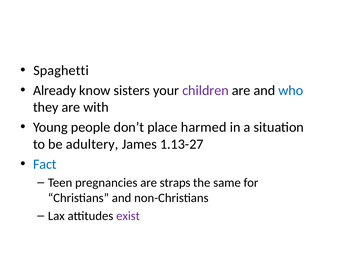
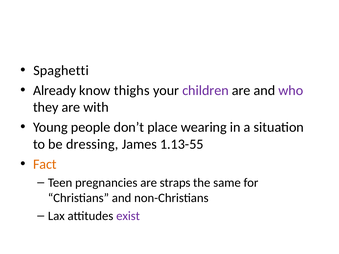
sisters: sisters -> thighs (132, 90)
who colour: blue -> purple (291, 90)
harmed: harmed -> wearing (204, 127)
adultery: adultery -> dressing (92, 144)
1.13-27: 1.13-27 -> 1.13-55 (182, 144)
Fact colour: blue -> orange (45, 164)
